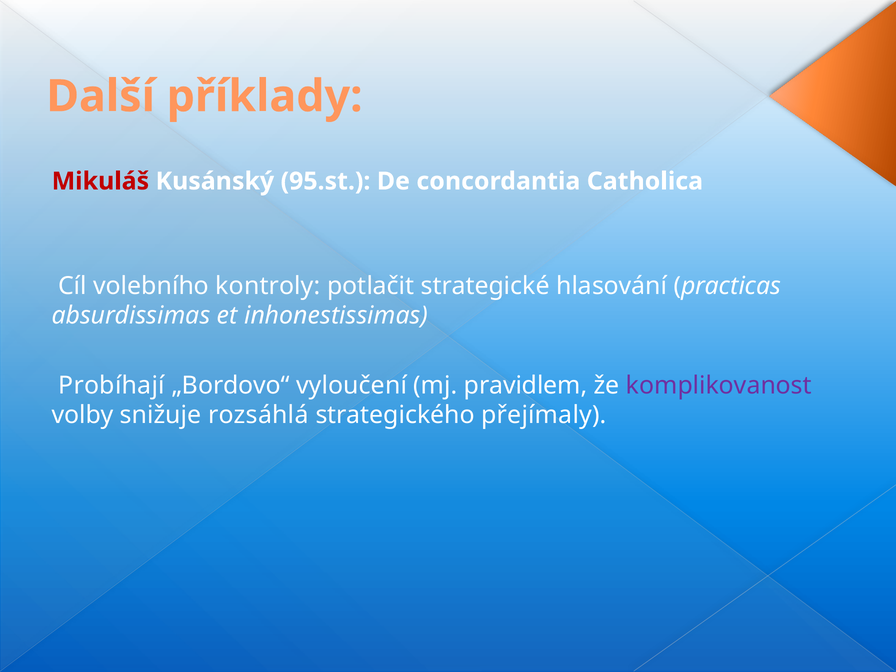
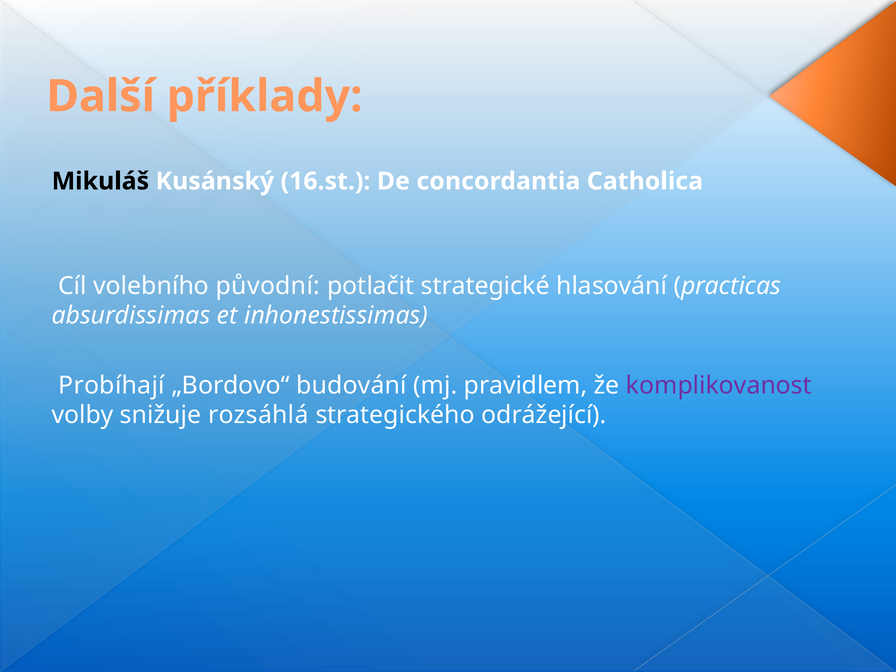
Mikuláš colour: red -> black (100, 181)
95.st: 95.st -> 16.st (326, 181)
kontroly: kontroly -> původní (268, 286)
vyloučení: vyloučení -> budování (352, 385)
přejímaly: přejímaly -> odrážející (544, 415)
